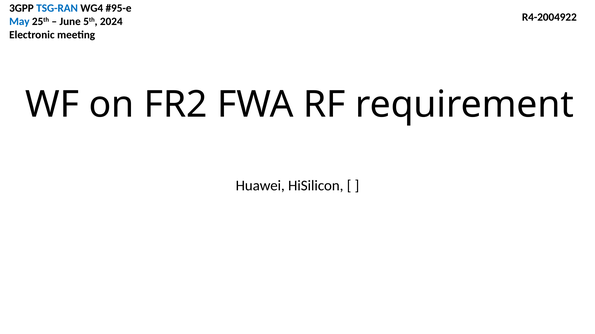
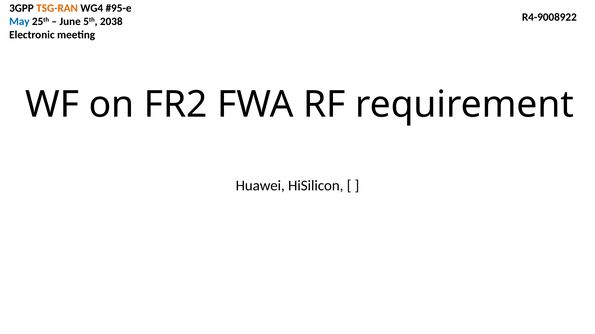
TSG-RAN colour: blue -> orange (57, 8)
R4-2004922: R4-2004922 -> R4-9008922 (549, 17)
2024: 2024 -> 2038 (111, 22)
